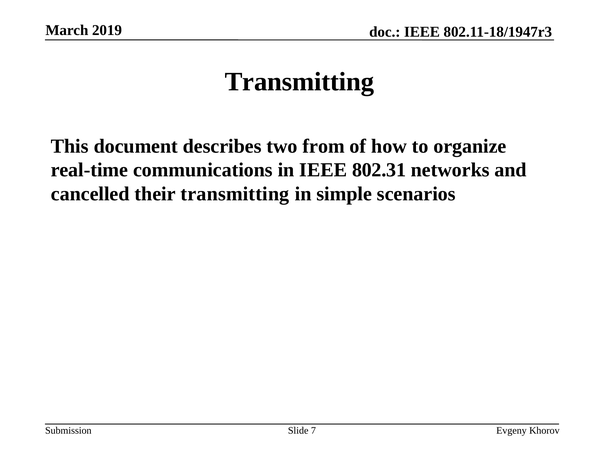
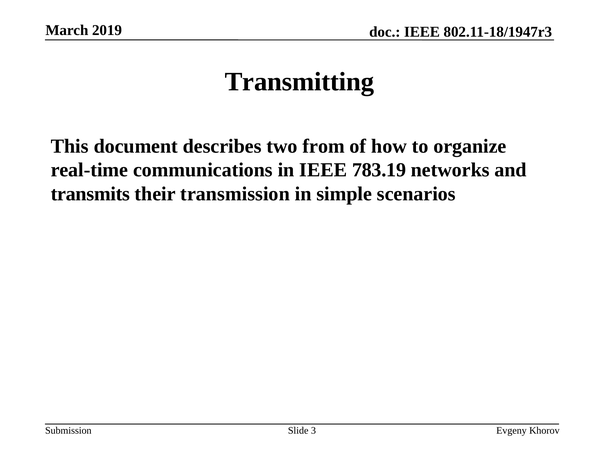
802.31: 802.31 -> 783.19 (379, 170)
cancelled: cancelled -> transmits (90, 194)
their transmitting: transmitting -> transmission (235, 194)
7: 7 -> 3 (313, 431)
